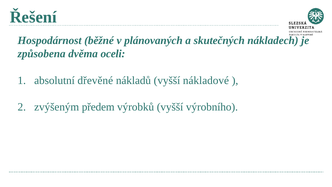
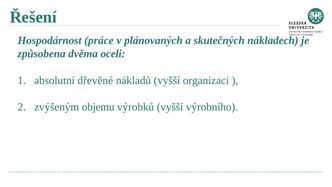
běžné: běžné -> práce (99, 40)
nákladové: nákladové -> organizaci (206, 80)
předem: předem -> objemu (98, 107)
